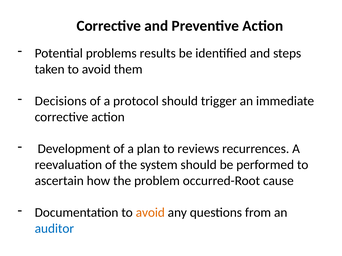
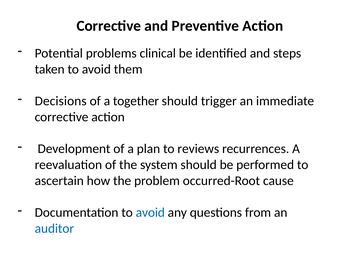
results: results -> clinical (158, 53)
protocol: protocol -> together (136, 101)
avoid colour: orange -> blue (150, 213)
